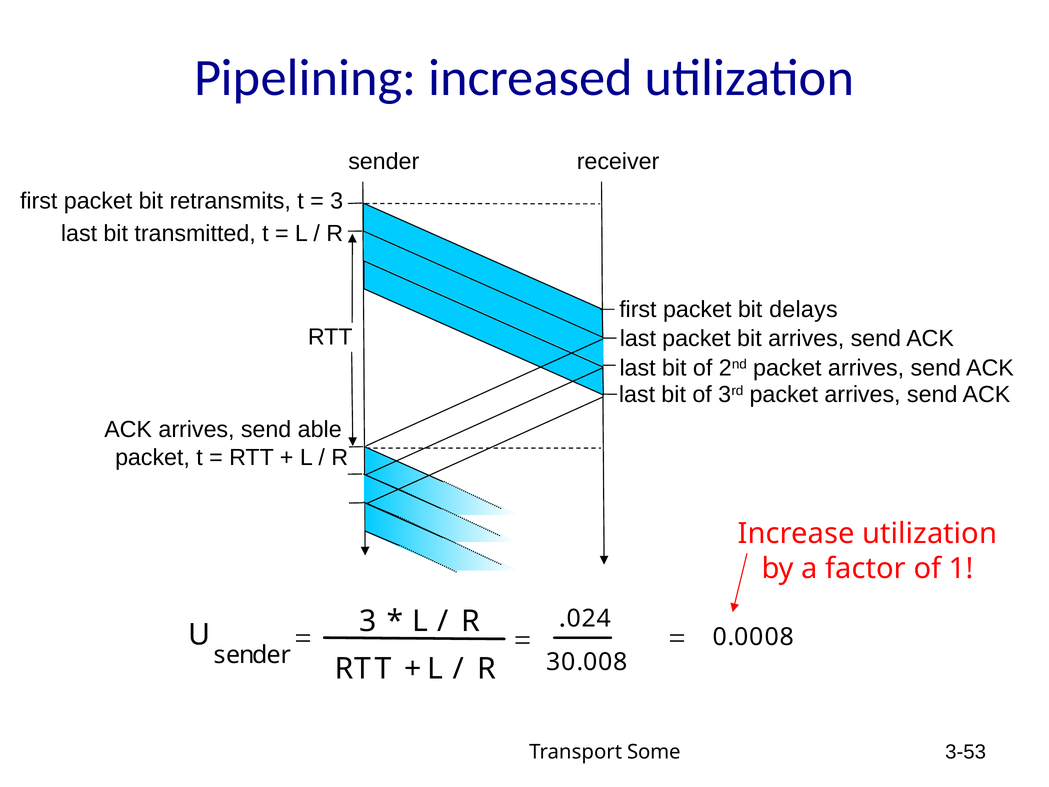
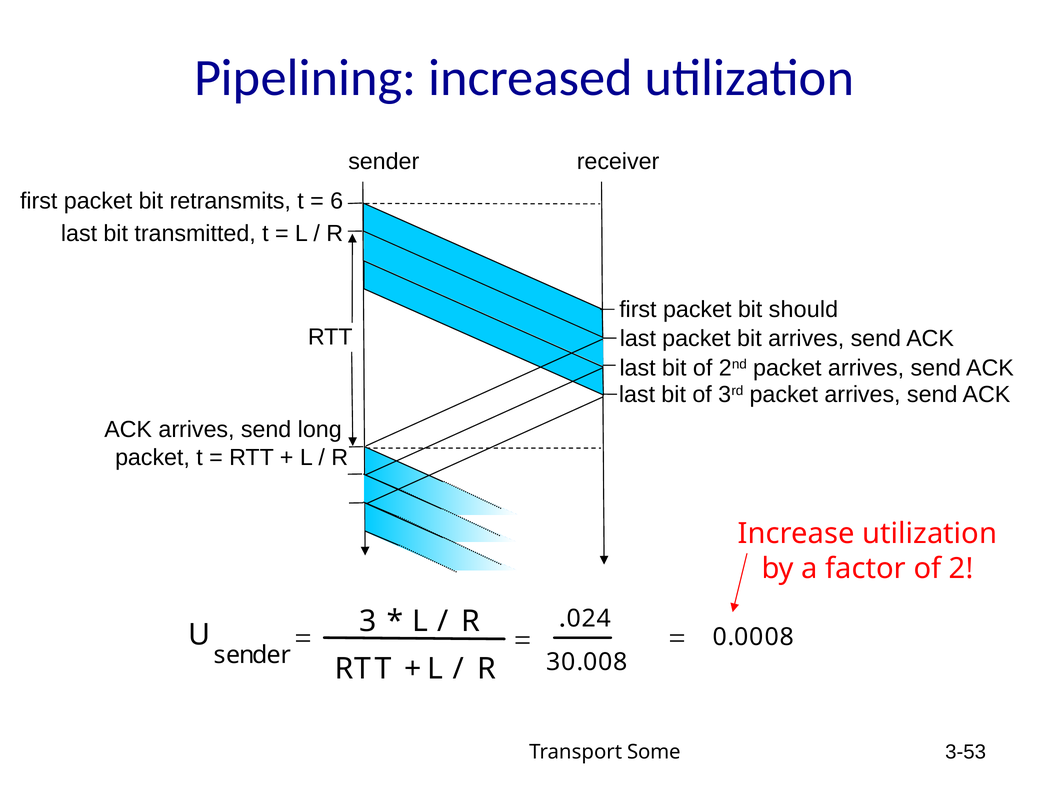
3: 3 -> 6 (337, 201)
delays: delays -> should (803, 310)
able: able -> long (320, 429)
1: 1 -> 2 (961, 569)
